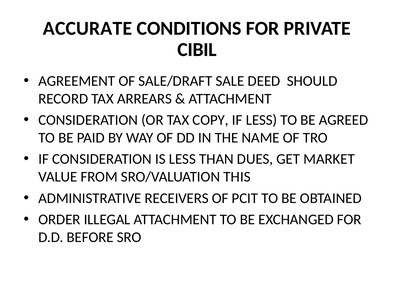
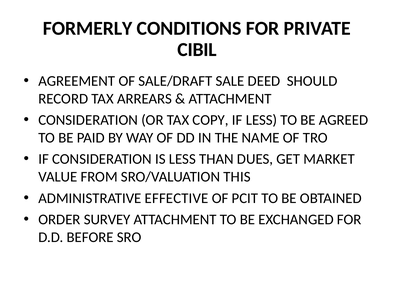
ACCURATE: ACCURATE -> FORMERLY (88, 28)
RECEIVERS: RECEIVERS -> EFFECTIVE (177, 198)
ILLEGAL: ILLEGAL -> SURVEY (107, 219)
